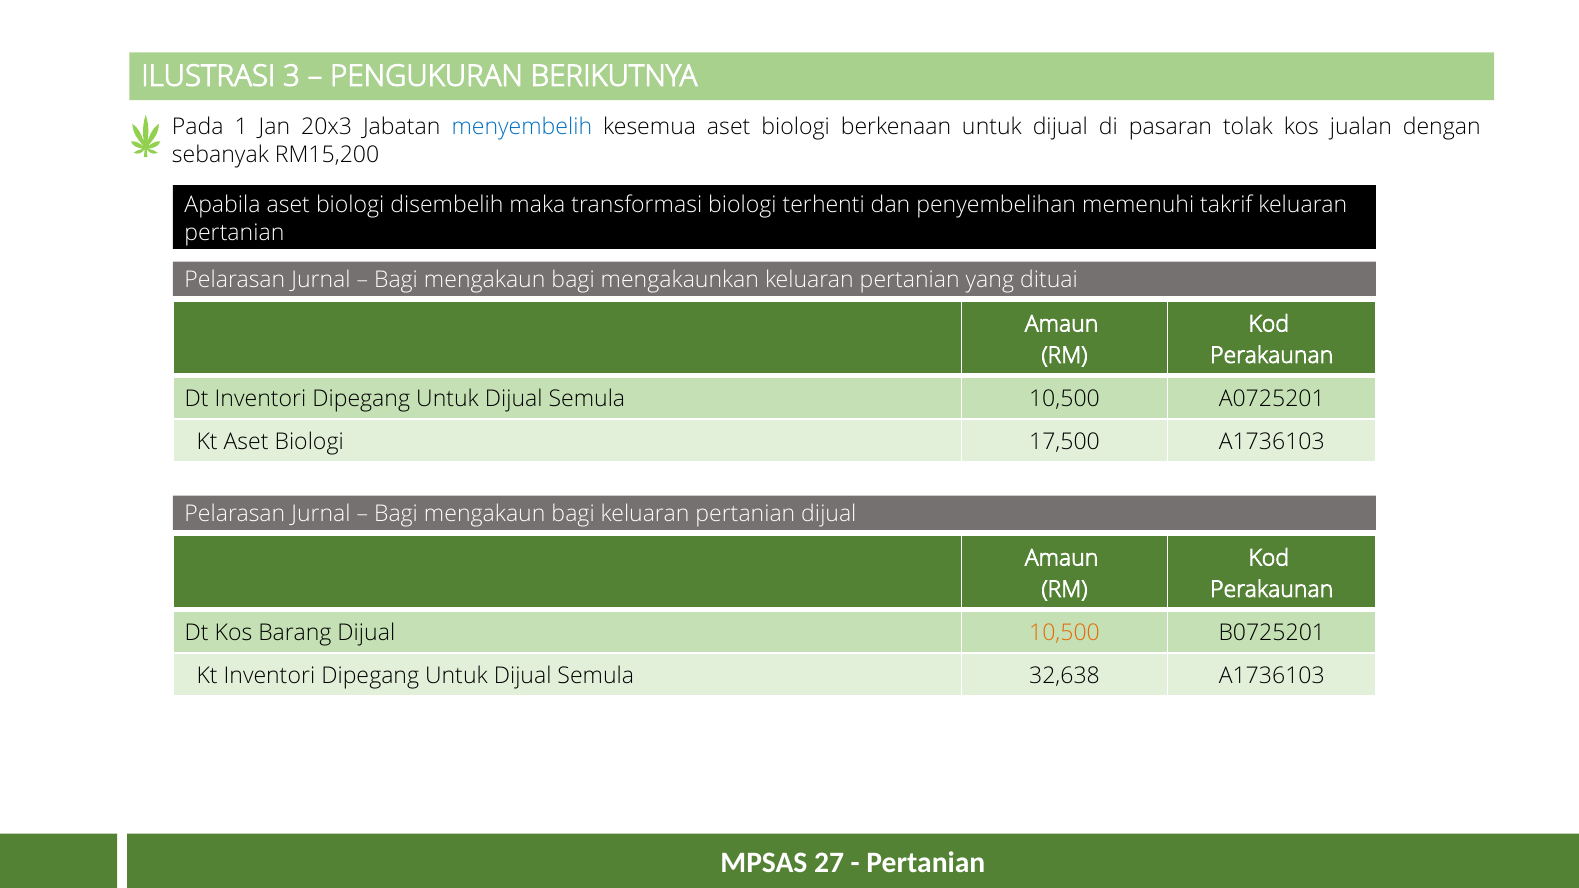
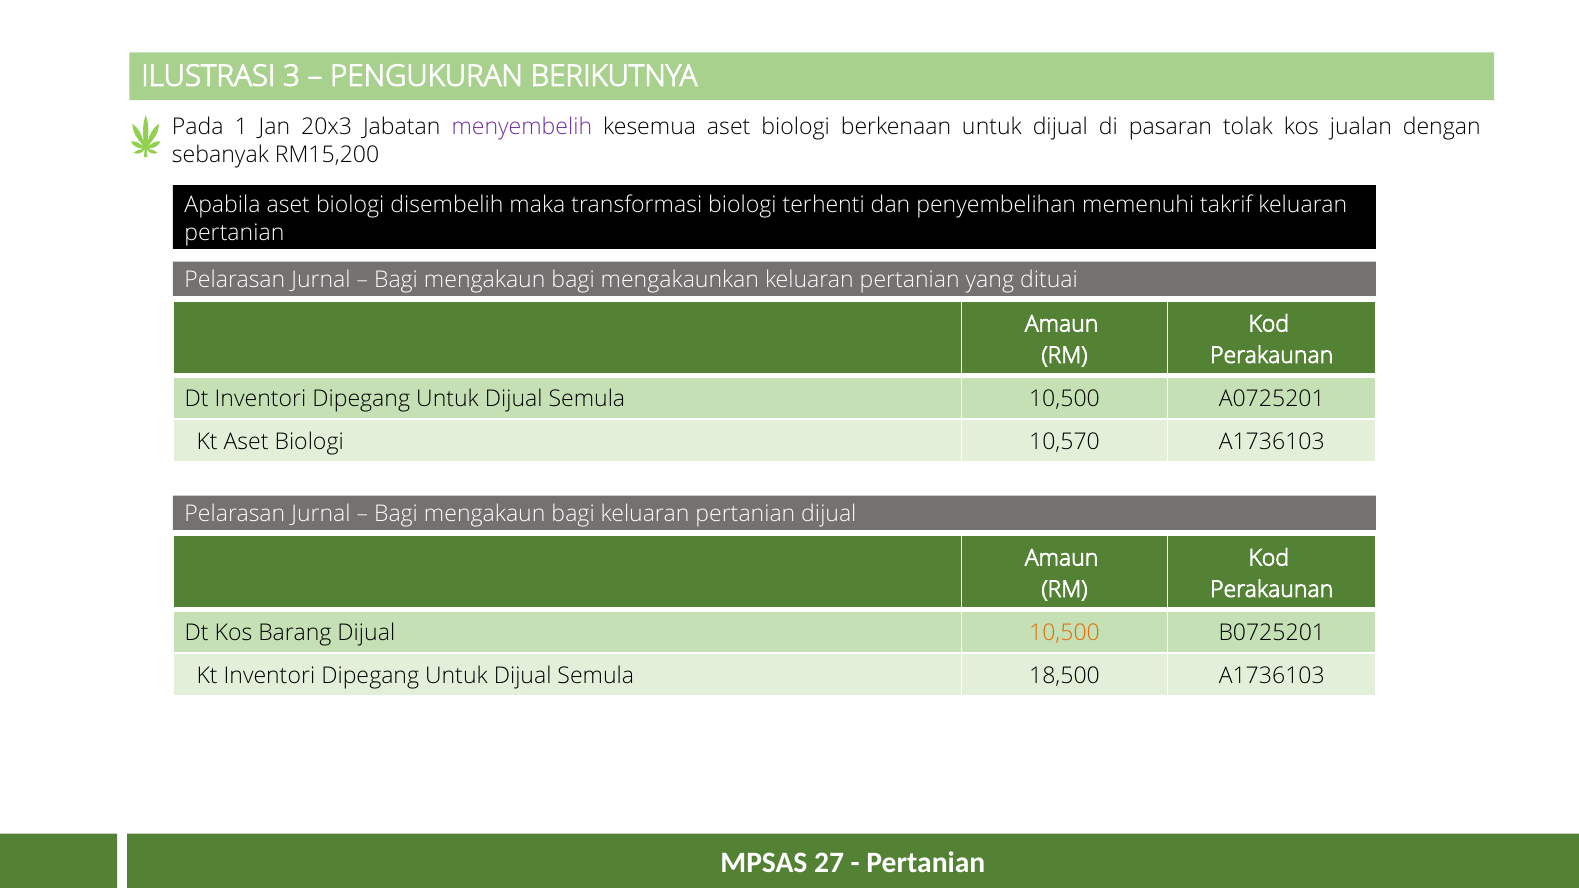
menyembelih colour: blue -> purple (522, 127)
17,500: 17,500 -> 10,570 (1065, 442)
32,638: 32,638 -> 18,500 (1065, 676)
